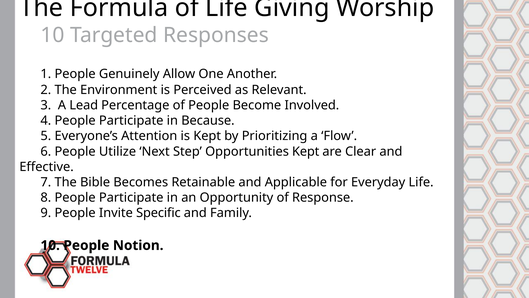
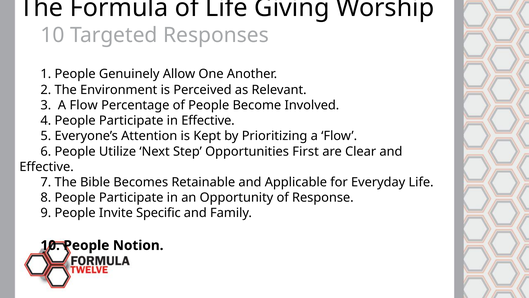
3 A Lead: Lead -> Flow (84, 105)
in Because: Because -> Effective (208, 120)
Opportunities Kept: Kept -> First (306, 151)
